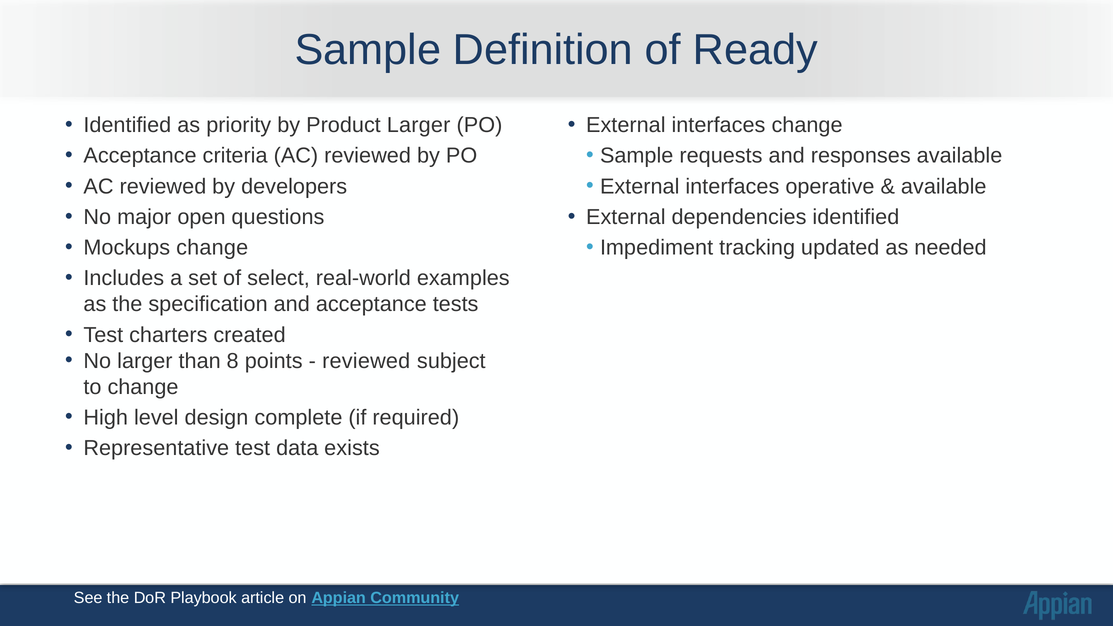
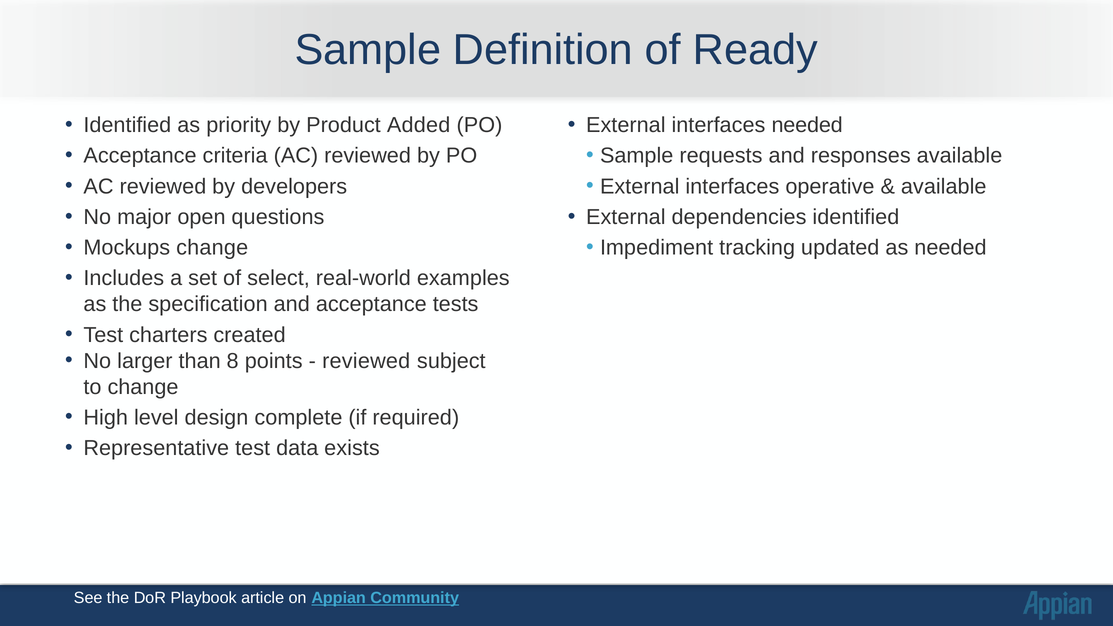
Product Larger: Larger -> Added (419, 125)
interfaces change: change -> needed (807, 125)
